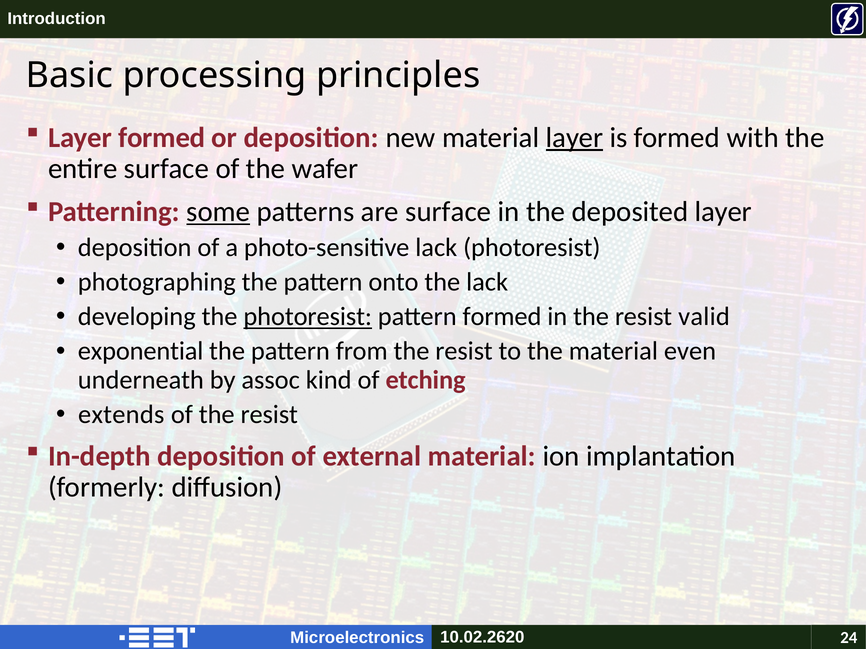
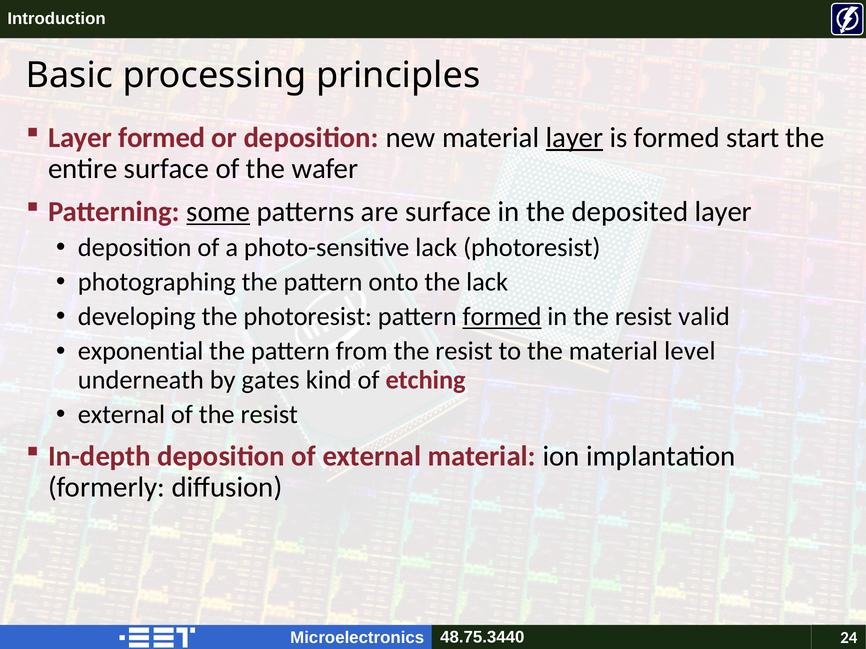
with: with -> start (753, 138)
photoresist underline: present -> none (308, 317)
formed underline: none -> present (502, 317)
even: even -> level (690, 352)
assoc: assoc -> gates (271, 380)
extends: extends -> external (121, 415)
10.02.2620: 10.02.2620 -> 48.75.3440 (482, 638)
